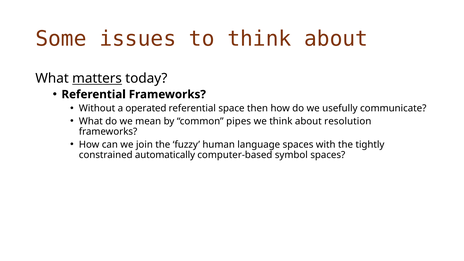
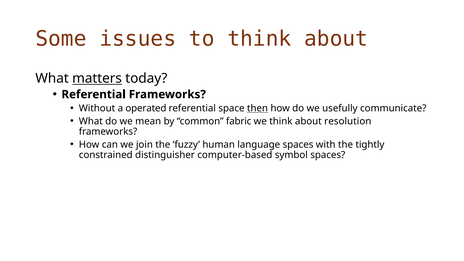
then underline: none -> present (258, 108)
pipes: pipes -> fabric (239, 121)
automatically: automatically -> distinguisher (165, 155)
